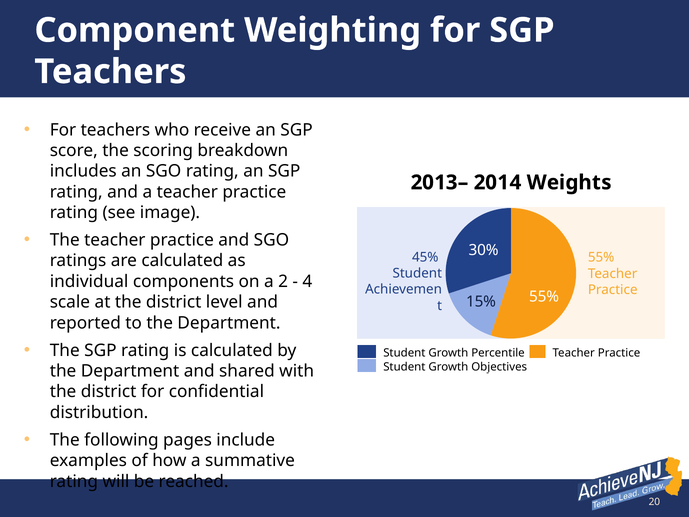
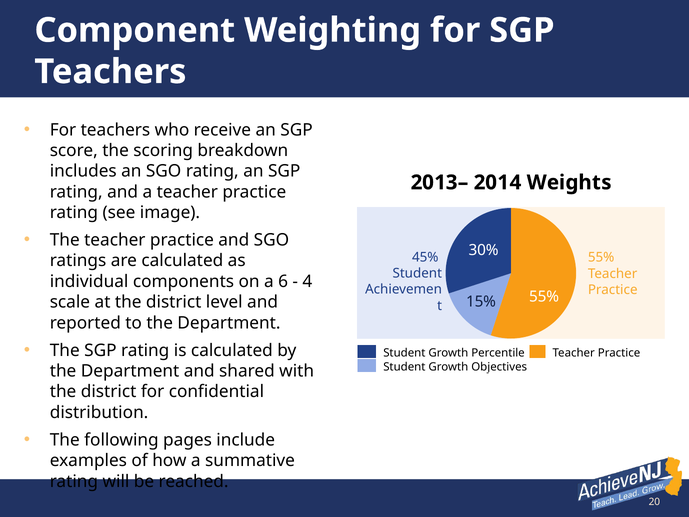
2: 2 -> 6 (283, 281)
